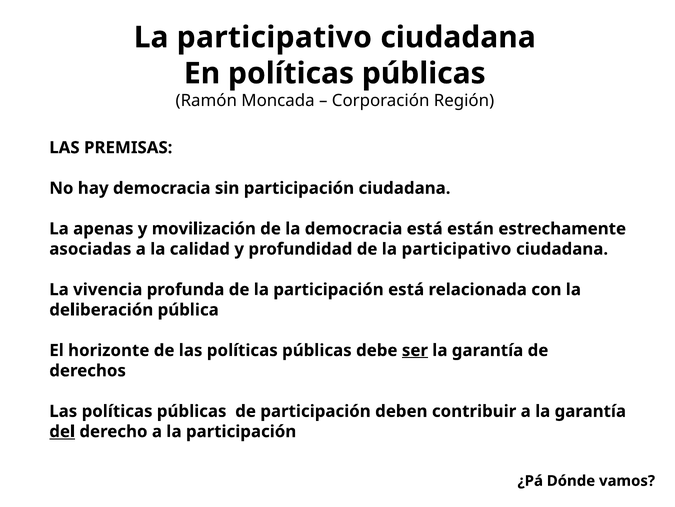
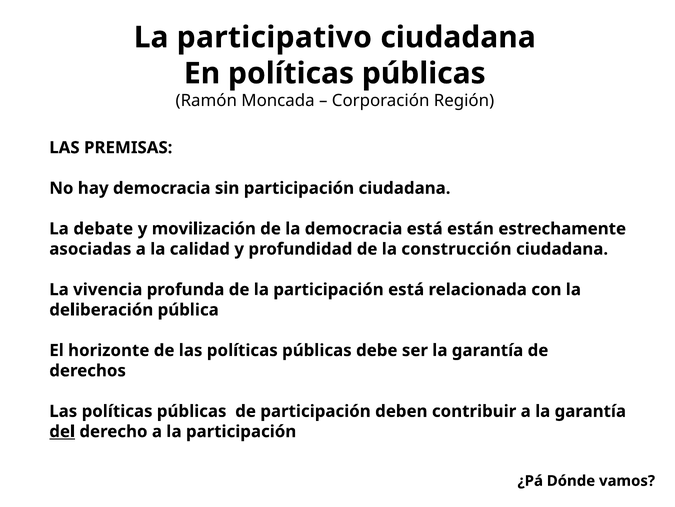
apenas: apenas -> debate (103, 228)
de la participativo: participativo -> construcción (456, 249)
ser underline: present -> none (415, 350)
